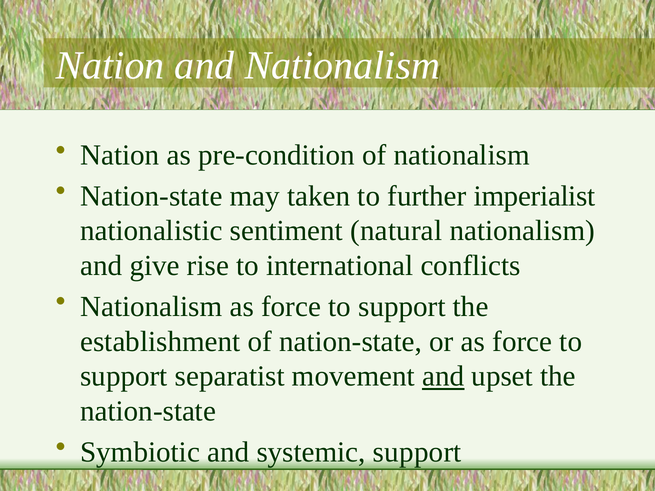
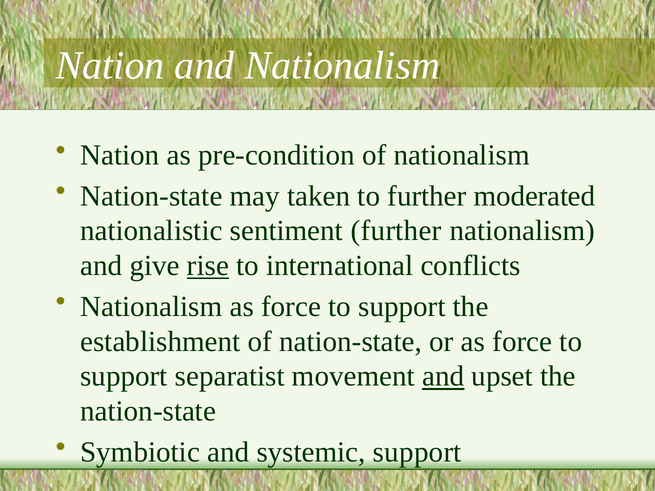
imperialist: imperialist -> moderated (534, 196)
sentiment natural: natural -> further (396, 231)
rise underline: none -> present (208, 266)
